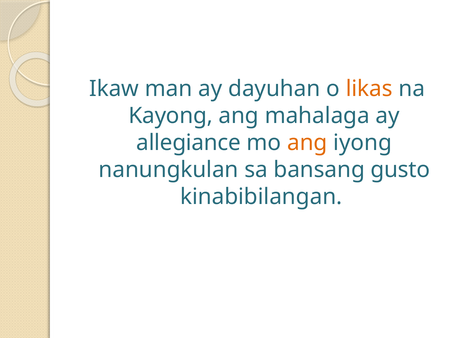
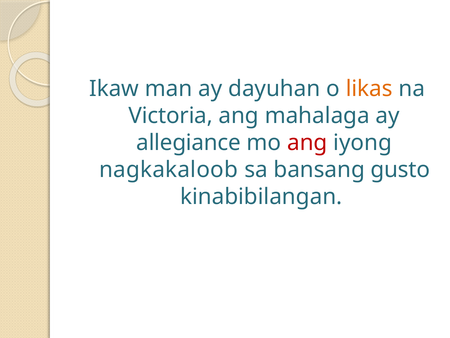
Kayong: Kayong -> Victoria (171, 116)
ang colour: orange -> red (307, 143)
nanungkulan: nanungkulan -> nagkakaloob (168, 170)
